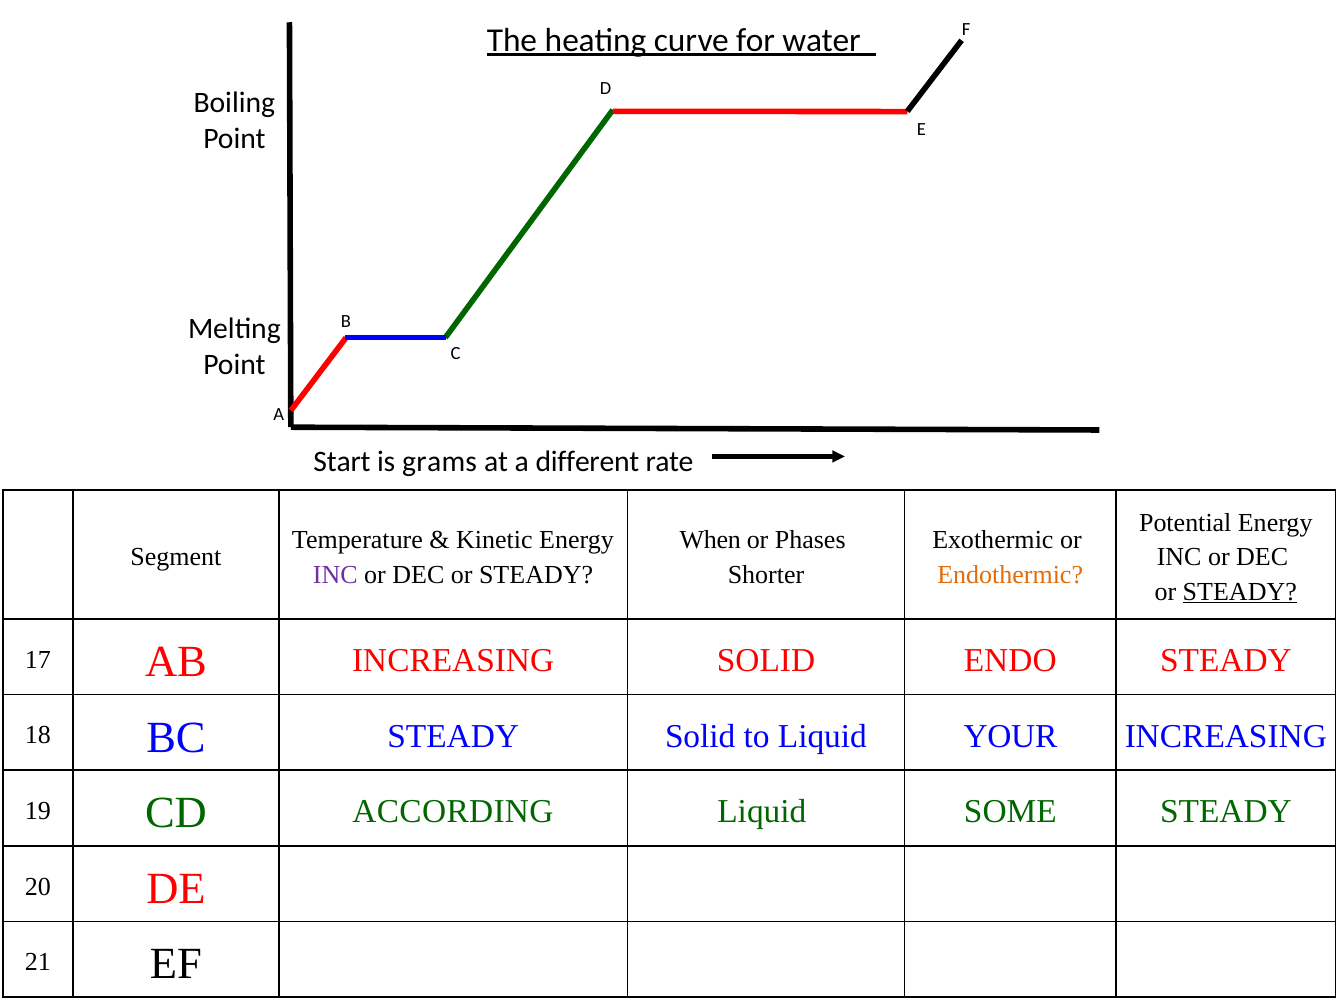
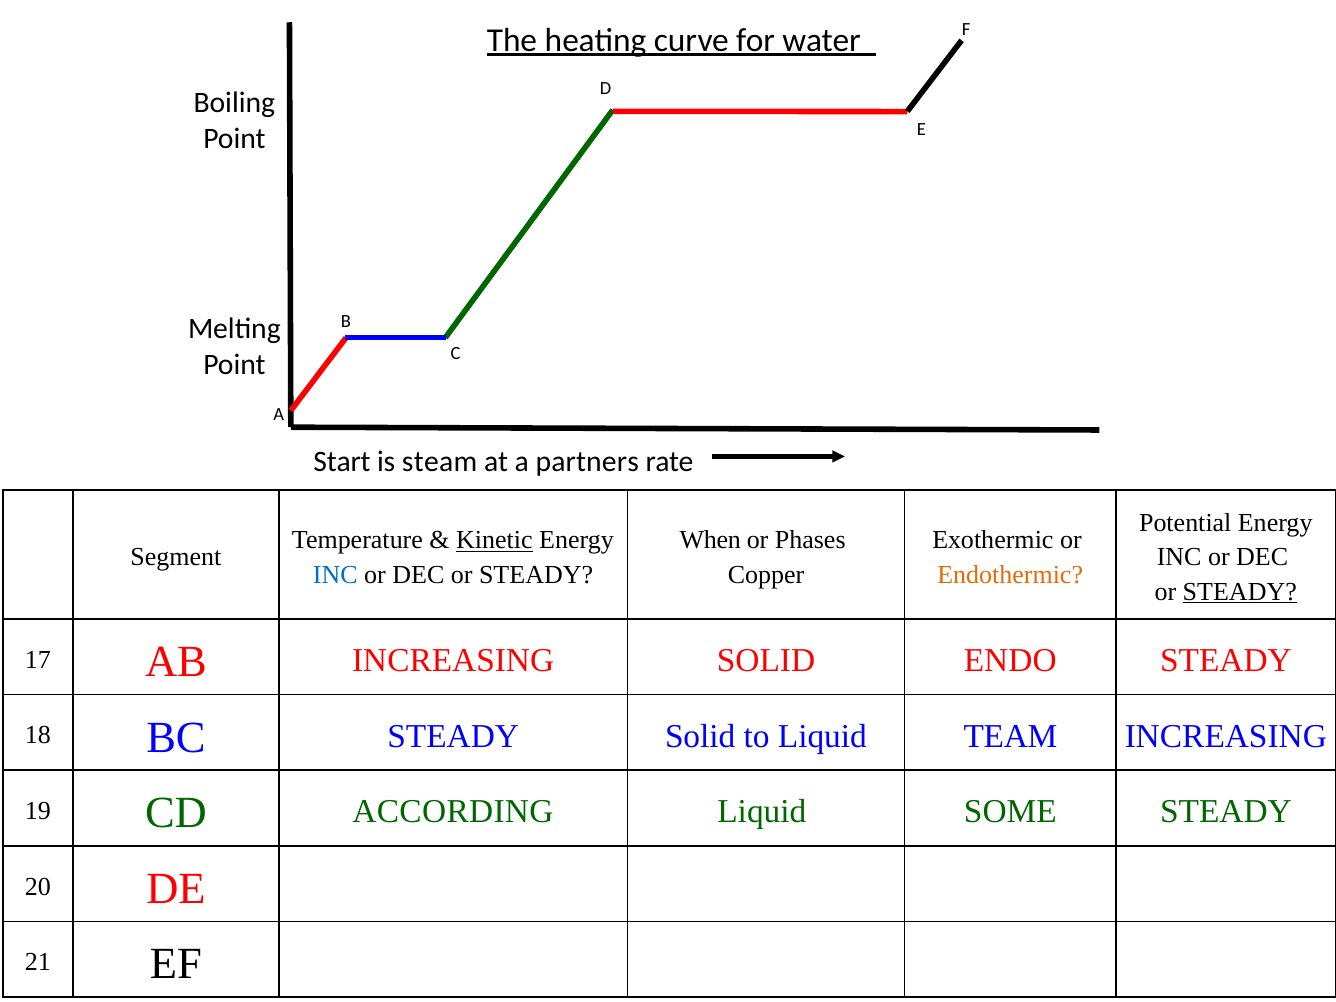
grams: grams -> steam (440, 461)
different: different -> partners (587, 461)
Kinetic underline: none -> present (494, 540)
INC colour: purple -> blue (335, 574)
Shorter: Shorter -> Copper (766, 574)
YOUR: YOUR -> TEAM (1010, 736)
